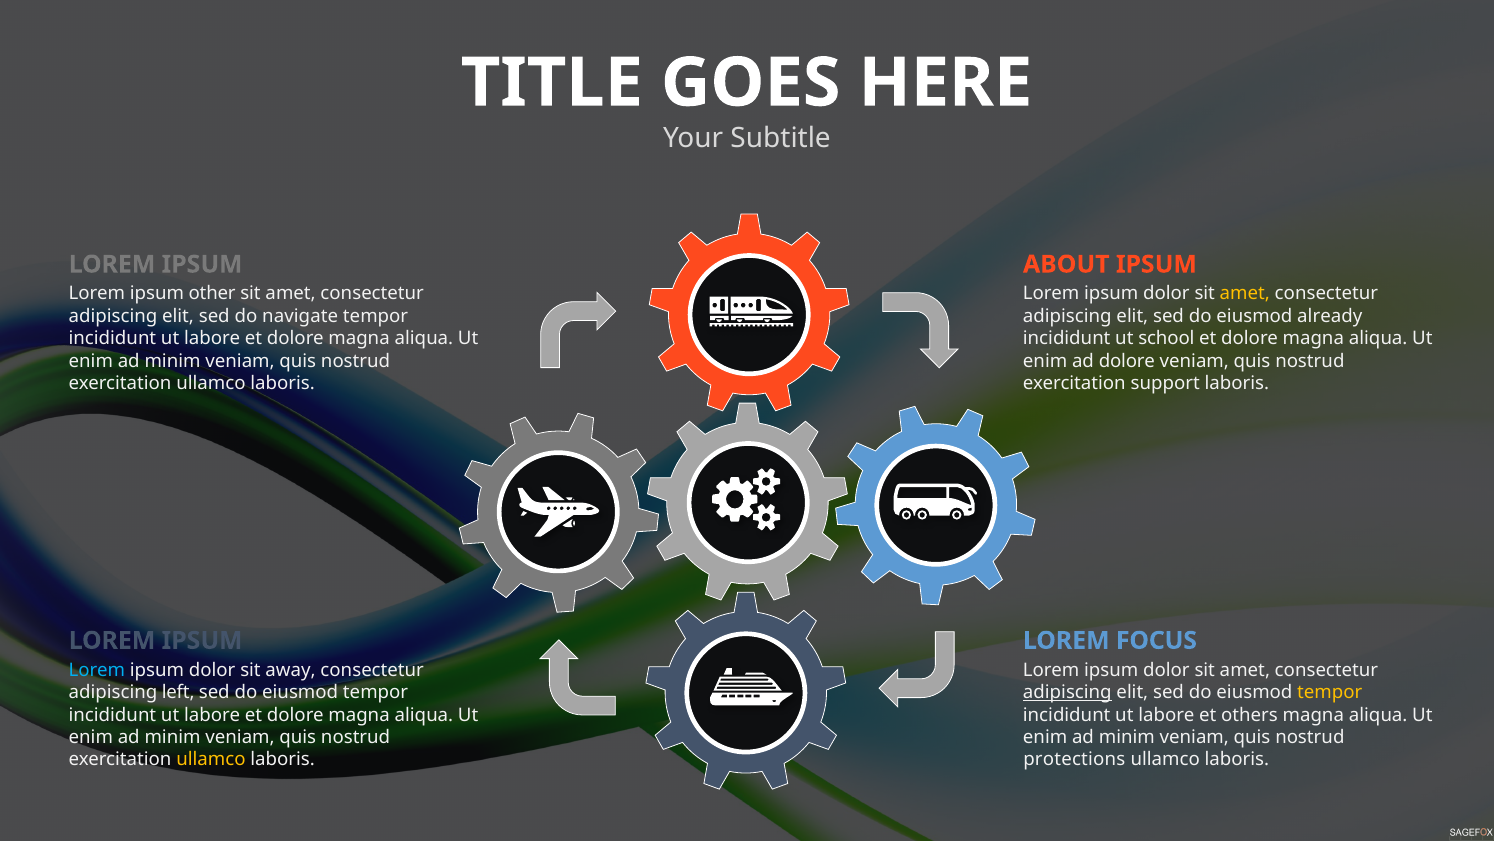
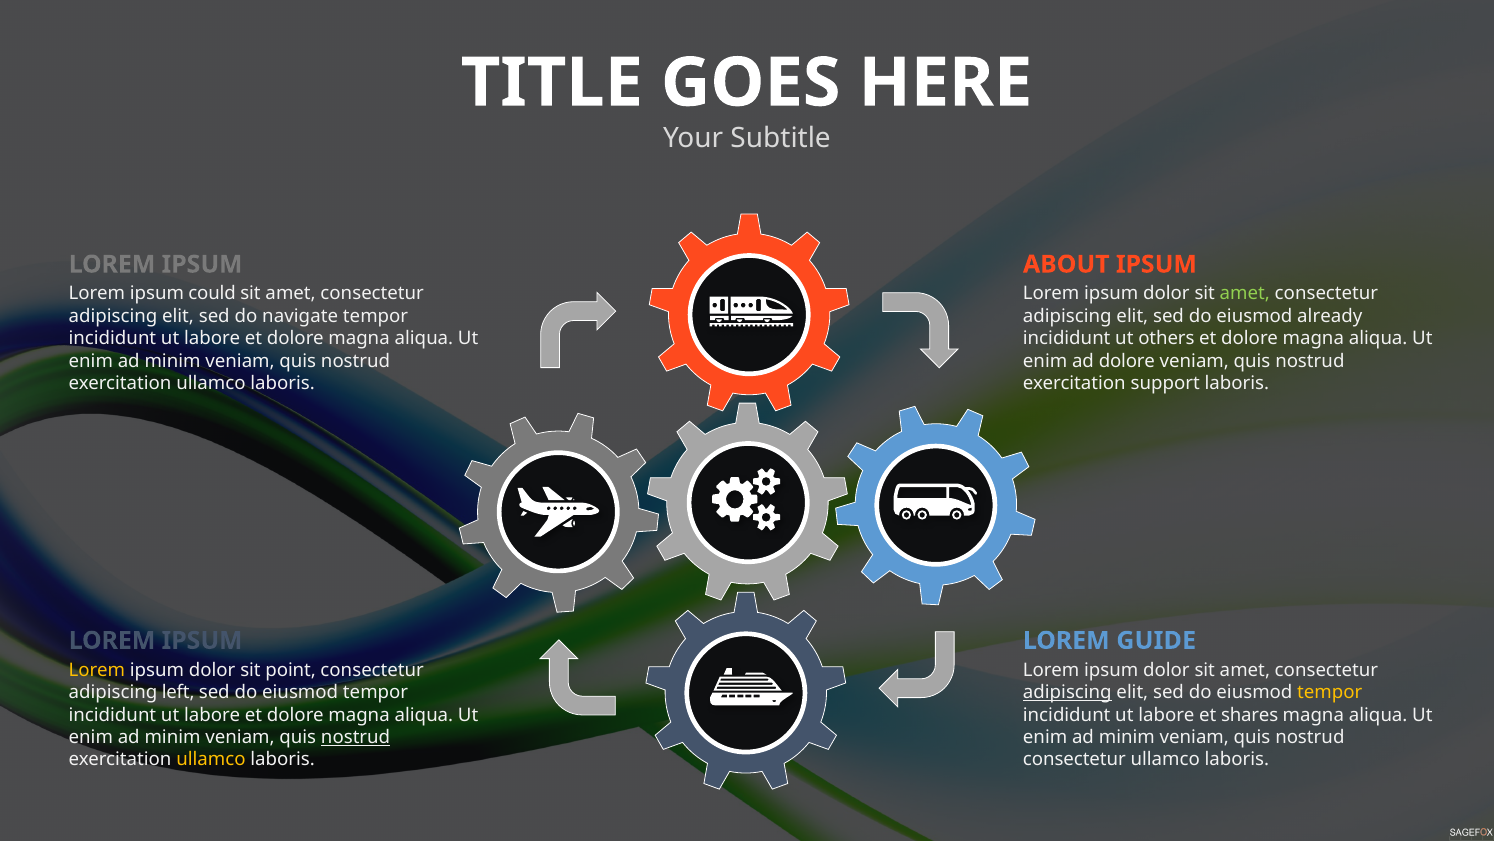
other: other -> could (212, 294)
amet colour: yellow -> light green (1245, 294)
school: school -> others (1166, 338)
FOCUS: FOCUS -> GUIDE (1156, 640)
Lorem colour: light blue -> yellow (97, 670)
away: away -> point (291, 670)
others: others -> shares (1250, 714)
nostrud underline: none -> present (356, 737)
protections: protections -> consectetur (1074, 759)
